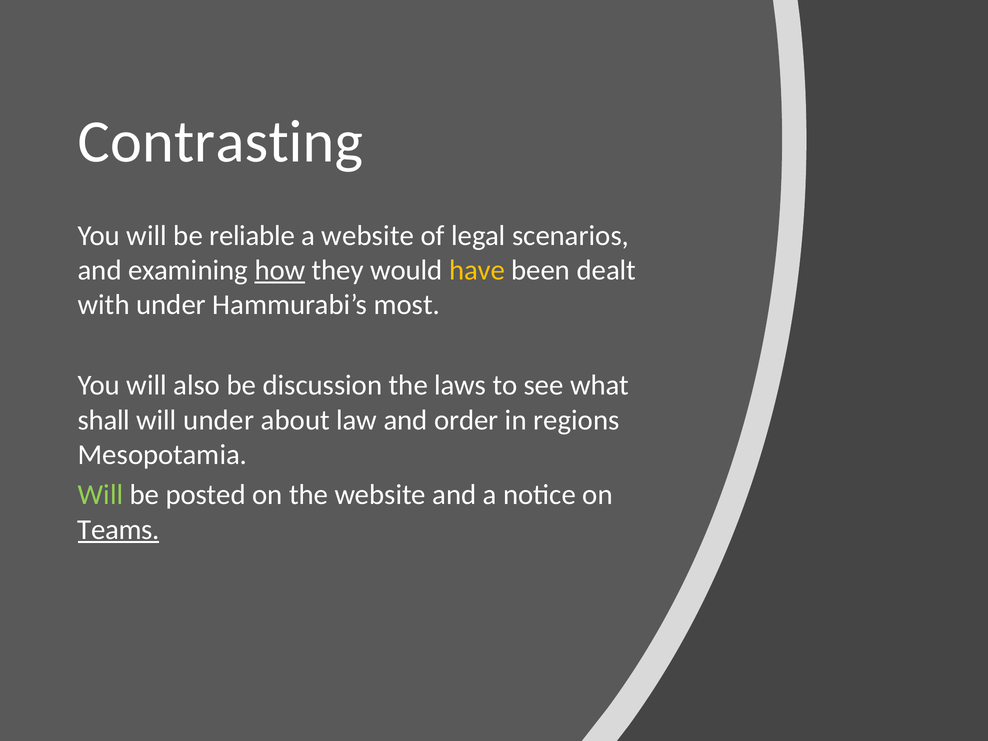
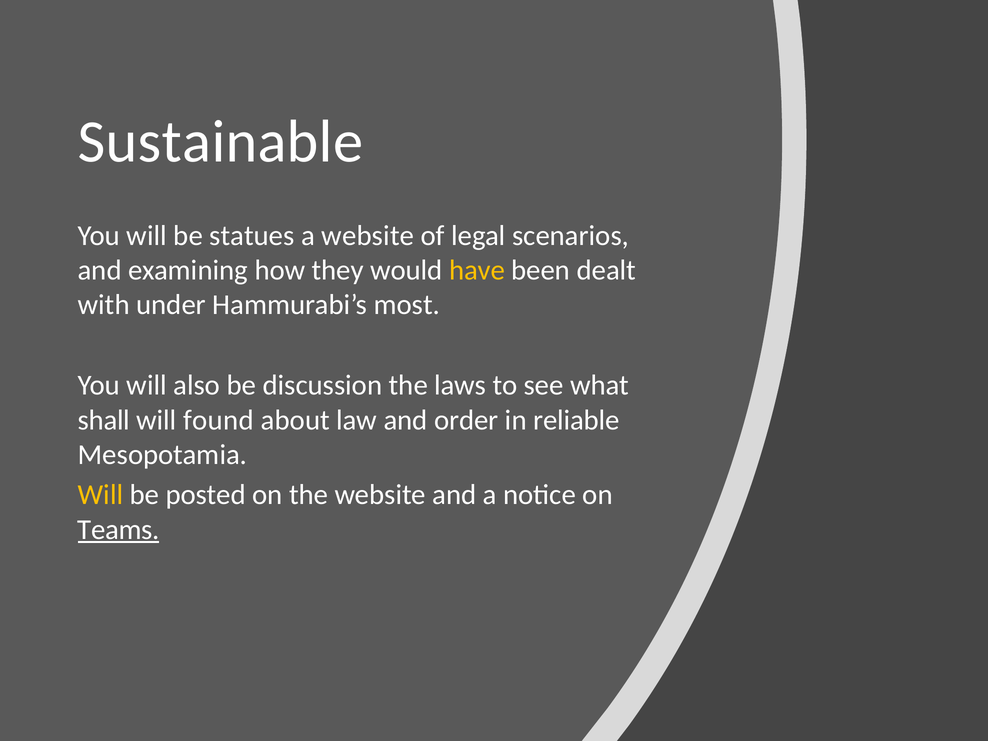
Contrasting: Contrasting -> Sustainable (220, 142)
reliable: reliable -> statues (252, 236)
how underline: present -> none (280, 270)
will under: under -> found (219, 420)
regions: regions -> reliable (577, 420)
Will colour: light green -> yellow (101, 495)
